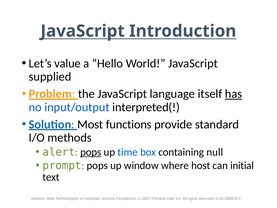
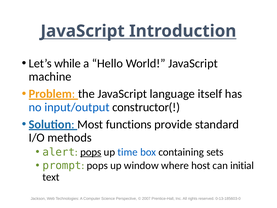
value: value -> while (68, 63)
supplied: supplied -> machine (50, 77)
has underline: present -> none (234, 94)
interpreted(: interpreted( -> constructor( (146, 107)
null: null -> sets (215, 152)
